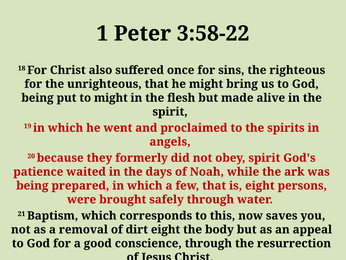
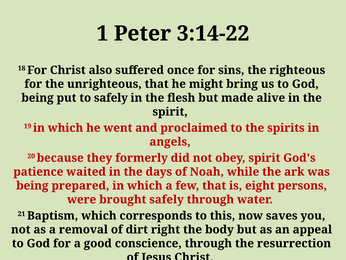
3:58-22: 3:58-22 -> 3:14-22 (213, 33)
to might: might -> safely (111, 98)
dirt eight: eight -> right (165, 229)
